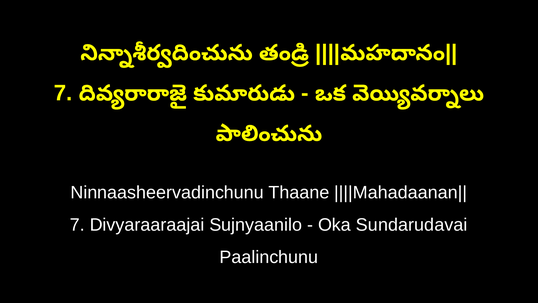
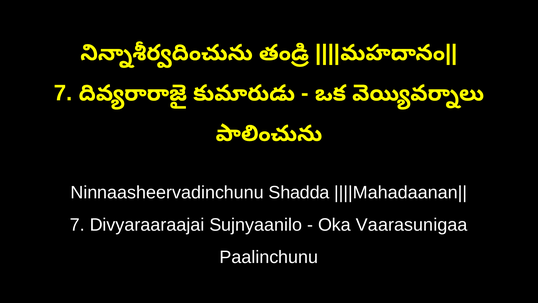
Thaane: Thaane -> Shadda (299, 192)
Sundarudavai: Sundarudavai -> Vaarasunigaa (412, 225)
